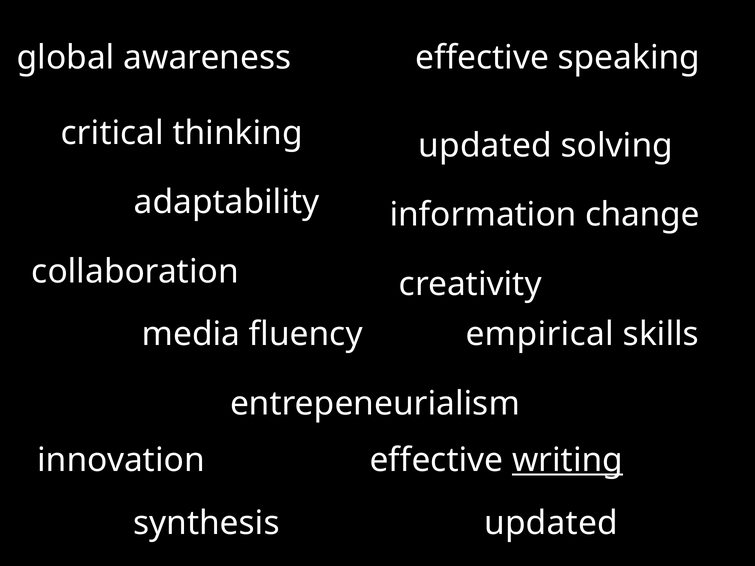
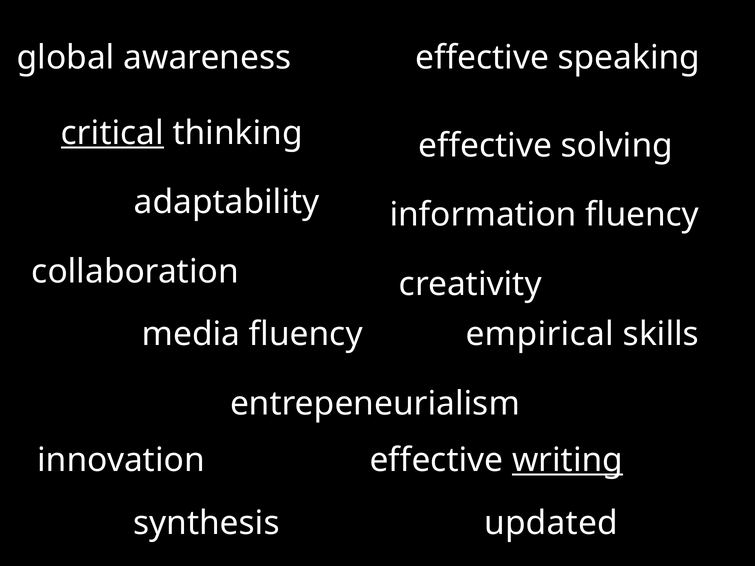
critical underline: none -> present (112, 133)
thinking updated: updated -> effective (485, 146)
information change: change -> fluency (642, 215)
